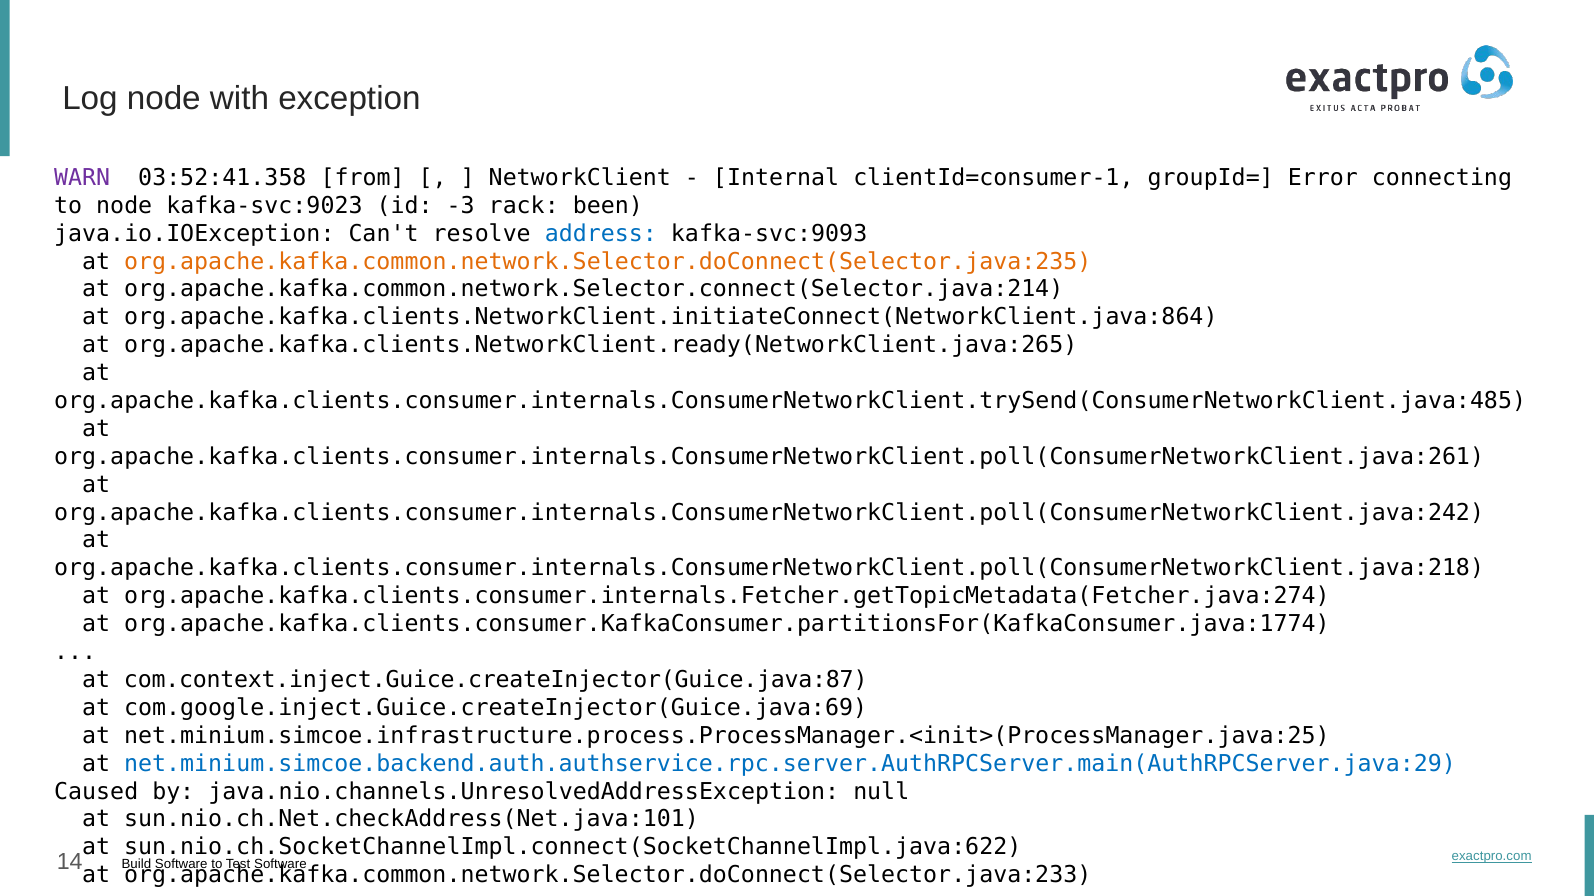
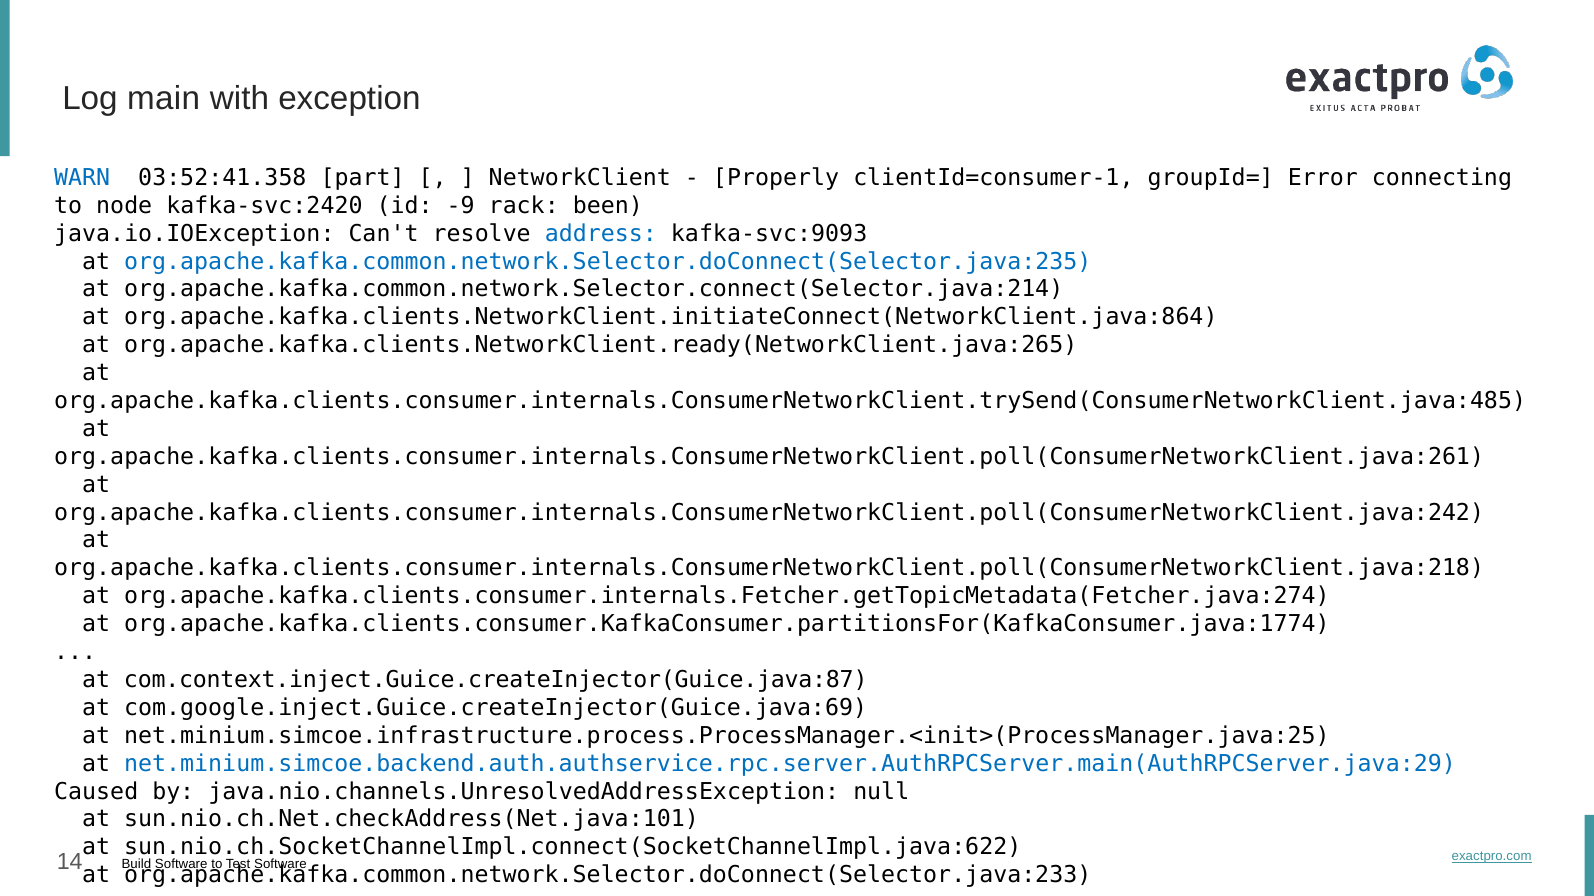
Log node: node -> main (164, 98)
WARN colour: purple -> blue (82, 178)
from: from -> part (363, 178)
Internal: Internal -> Properly (776, 178)
kafka-svc:9023: kafka-svc:9023 -> kafka-svc:2420 (264, 206)
-3: -3 -> -9 (461, 206)
org.apache.kafka.common.network.Selector.doConnect(Selector.java:235 colour: orange -> blue (608, 262)
